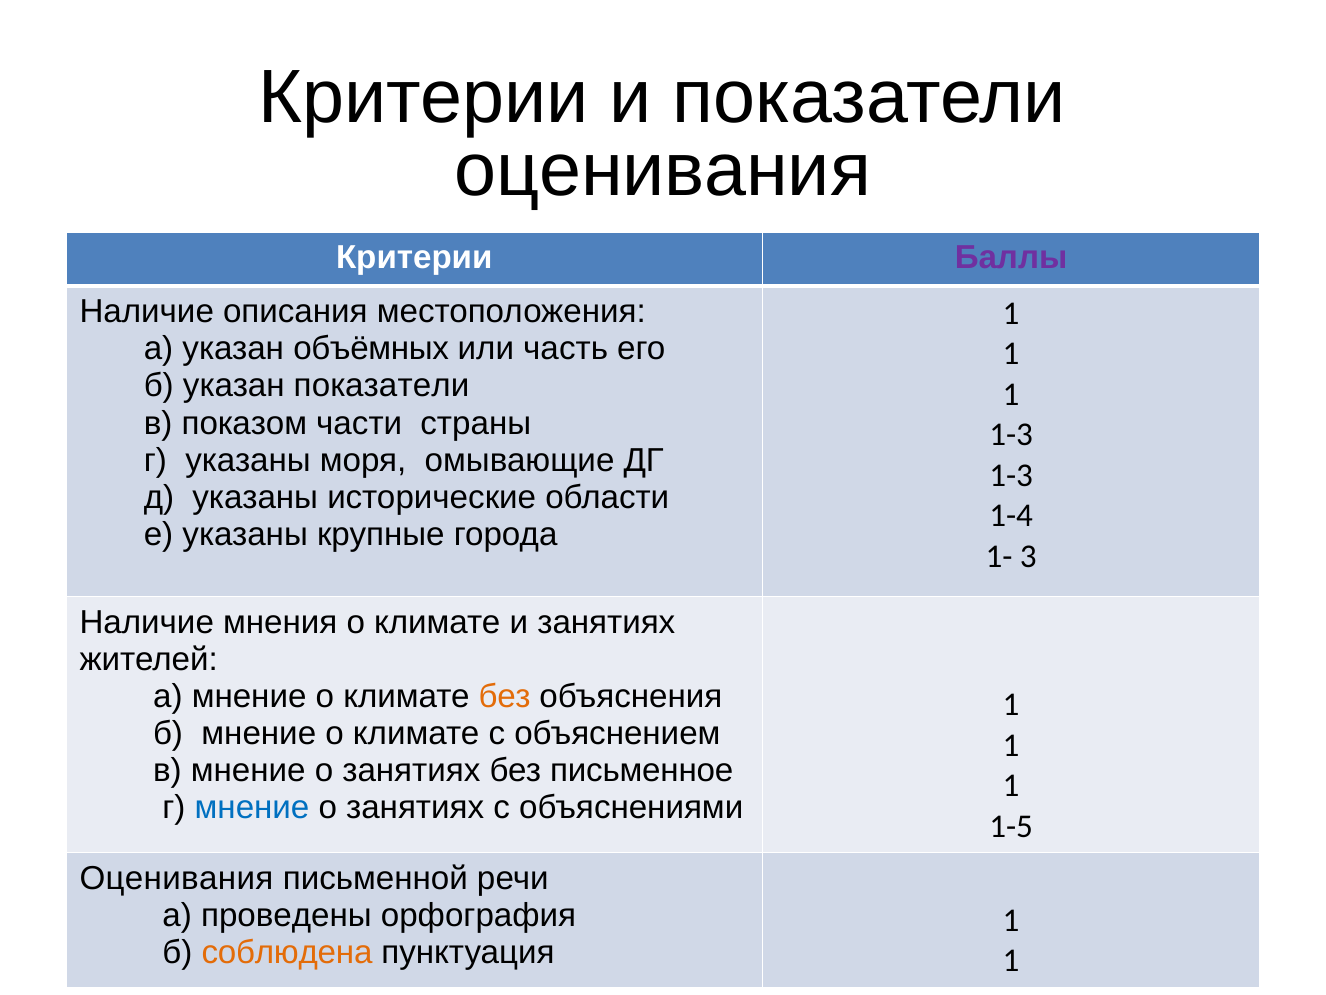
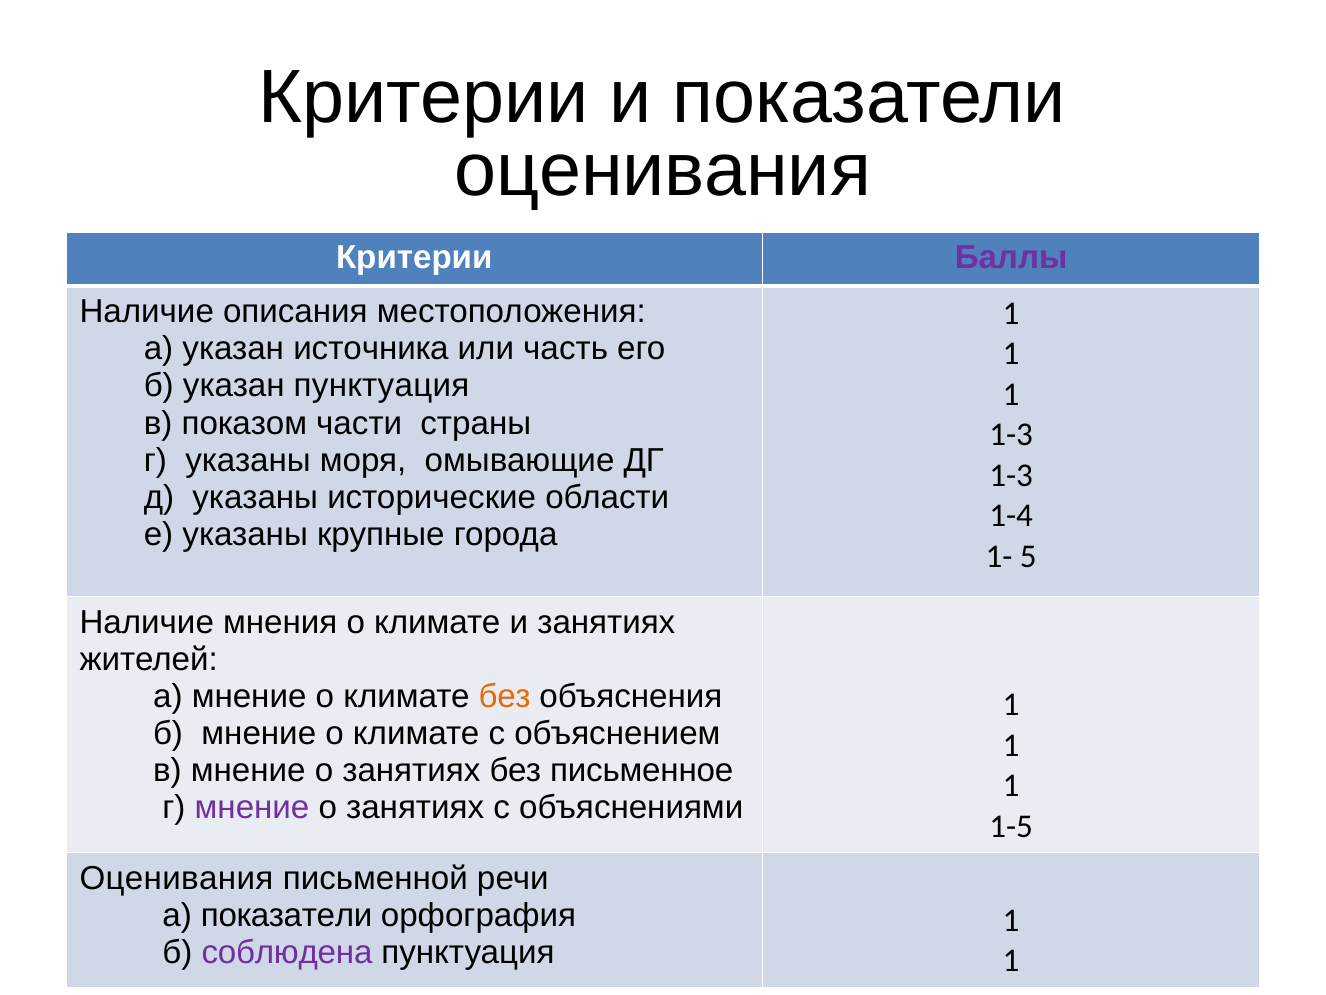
объёмных: объёмных -> источника (371, 349)
указан показатели: показатели -> пунктуация (381, 386)
3: 3 -> 5 (1028, 556)
мнение colour: blue -> purple (252, 807)
а проведены: проведены -> показатели (287, 915)
соблюдена colour: orange -> purple (287, 952)
